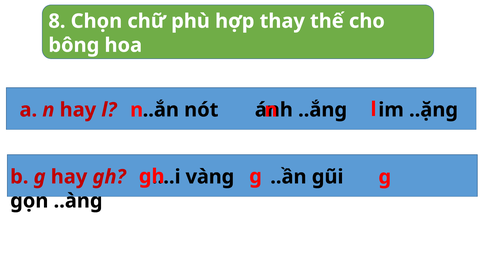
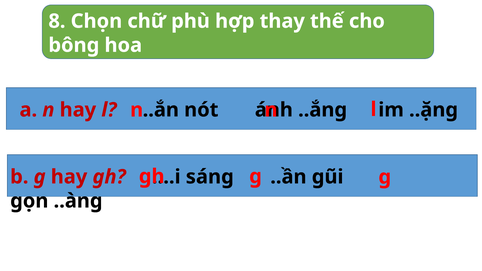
vàng: vàng -> sáng (210, 177)
